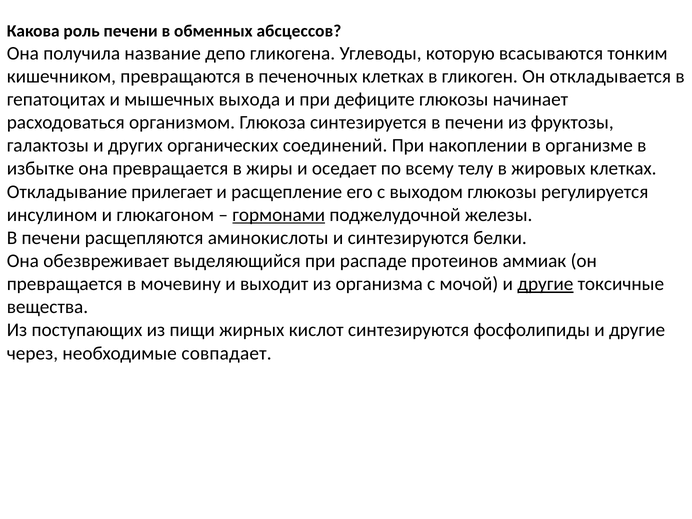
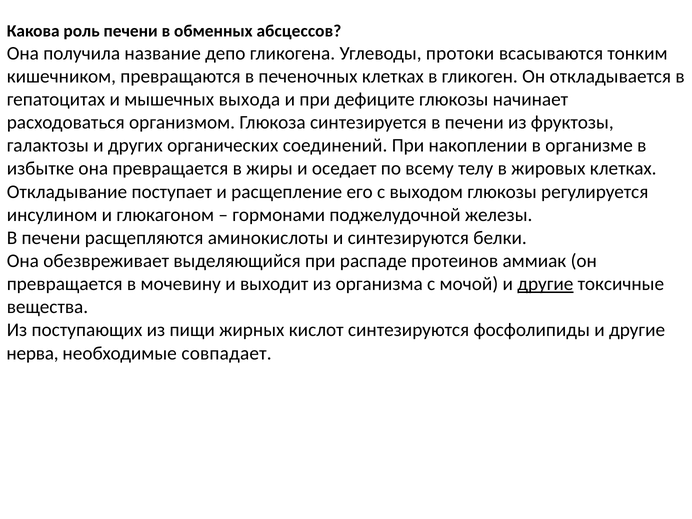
которую: которую -> протоки (460, 53)
прилегает: прилегает -> поступает (172, 192)
гормонами underline: present -> none (279, 215)
через: через -> нерва (33, 353)
